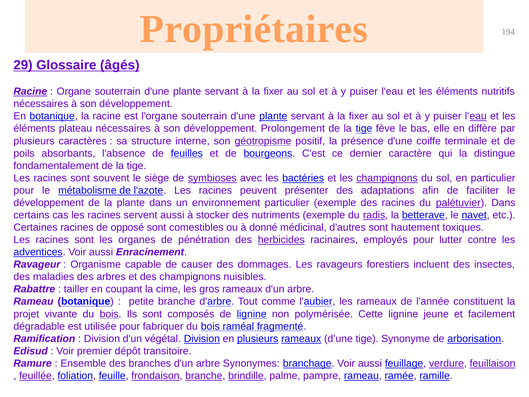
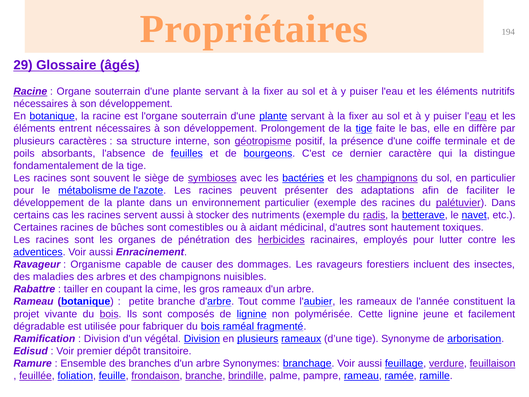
plateau: plateau -> entrent (75, 129)
fève: fève -> faite (386, 129)
opposé: opposé -> bûches (127, 227)
donné: donné -> aidant (263, 227)
